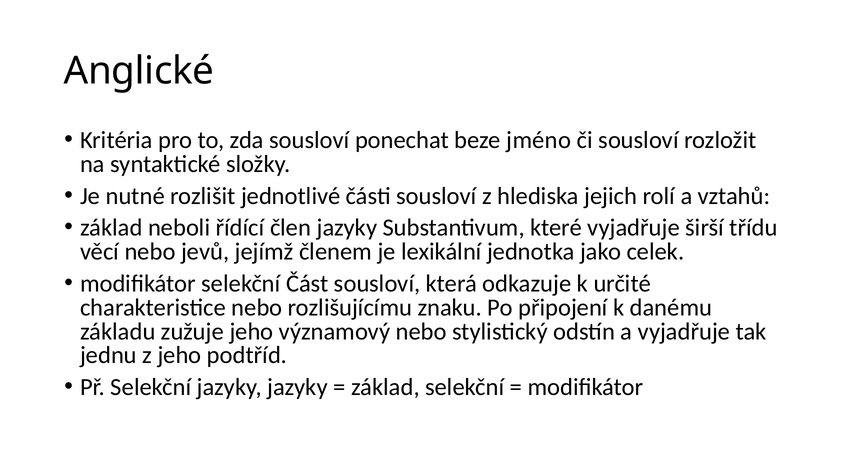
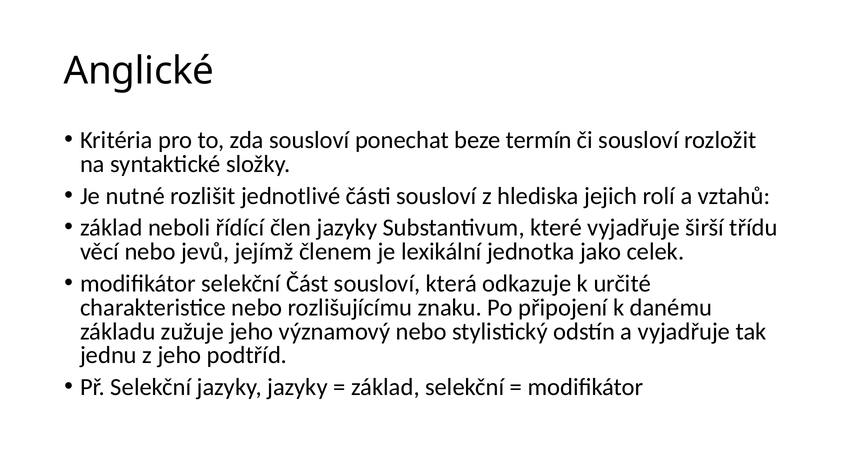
jméno: jméno -> termín (539, 140)
